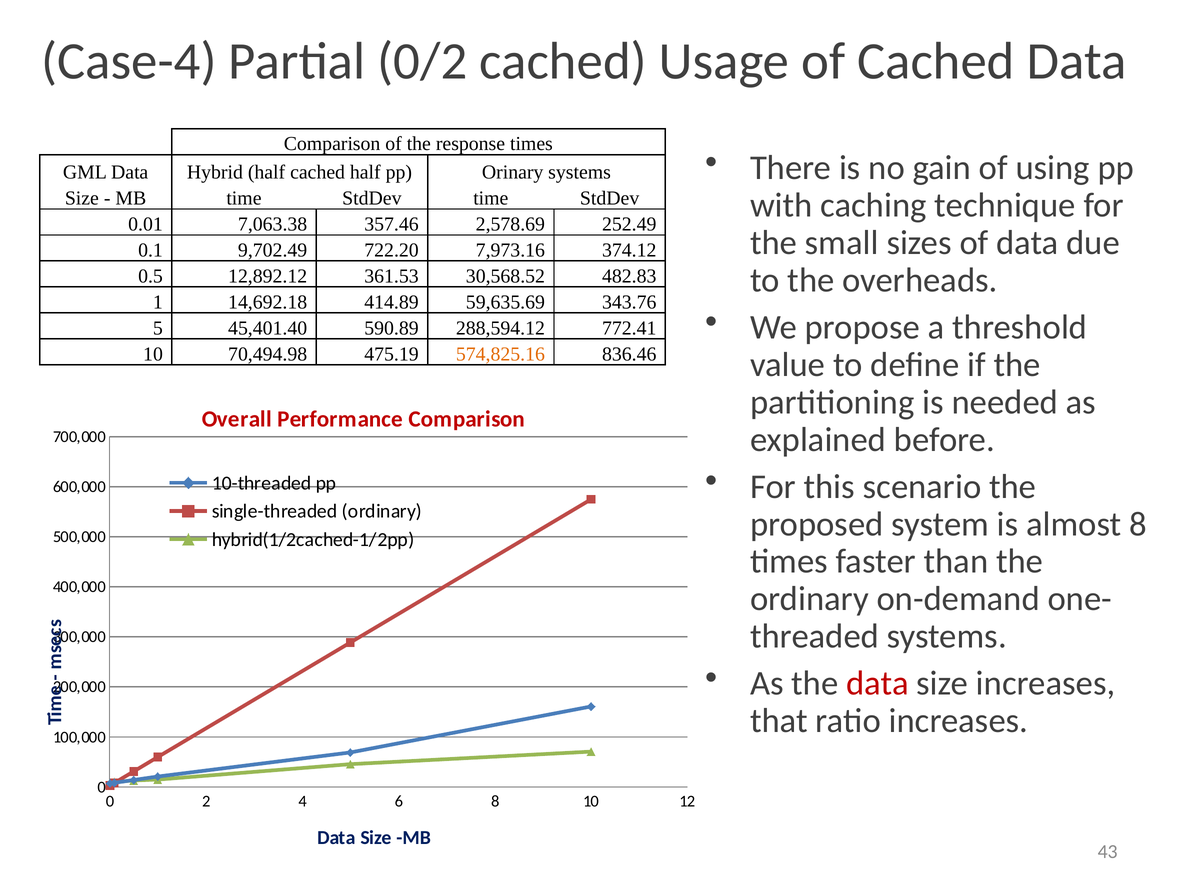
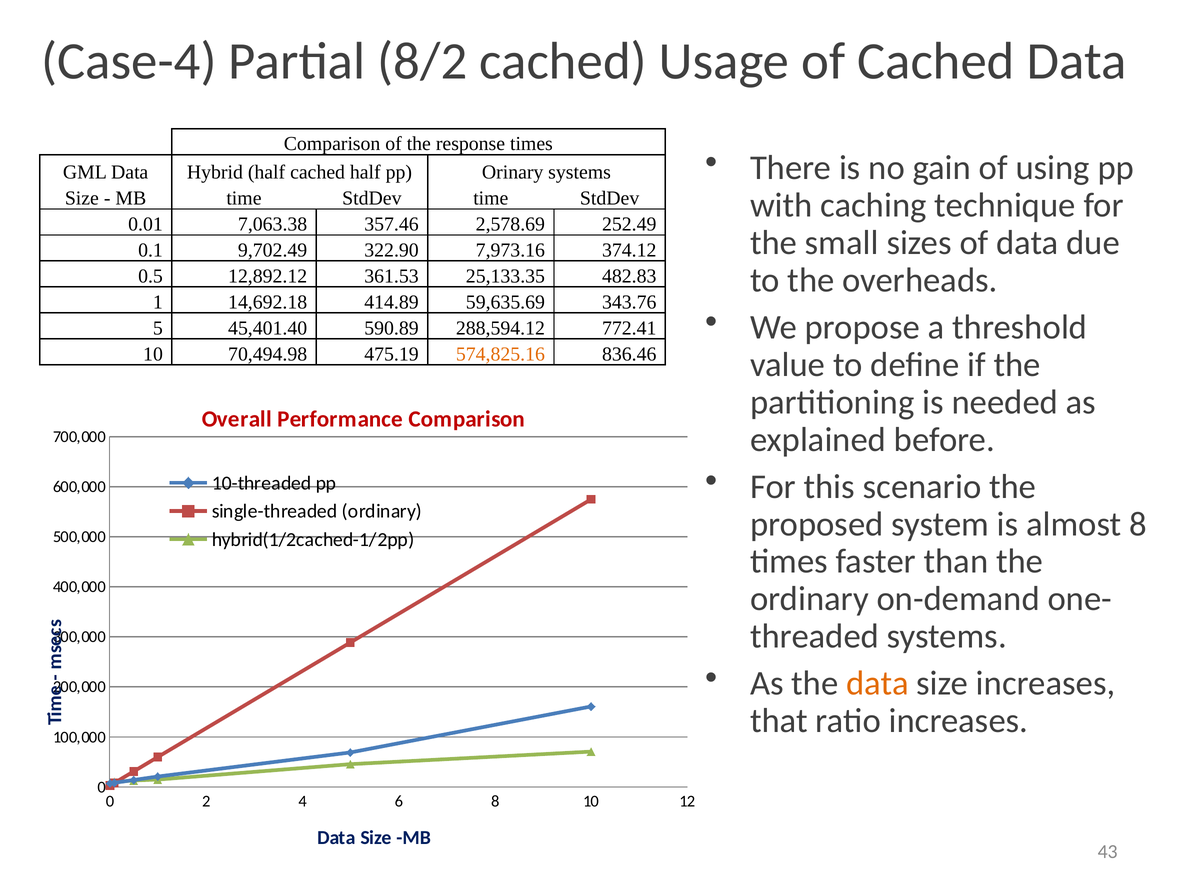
0/2: 0/2 -> 8/2 (422, 61)
722.20: 722.20 -> 322.90 (392, 250)
30,568.52: 30,568.52 -> 25,133.35 (505, 276)
data colour: red -> orange (878, 683)
